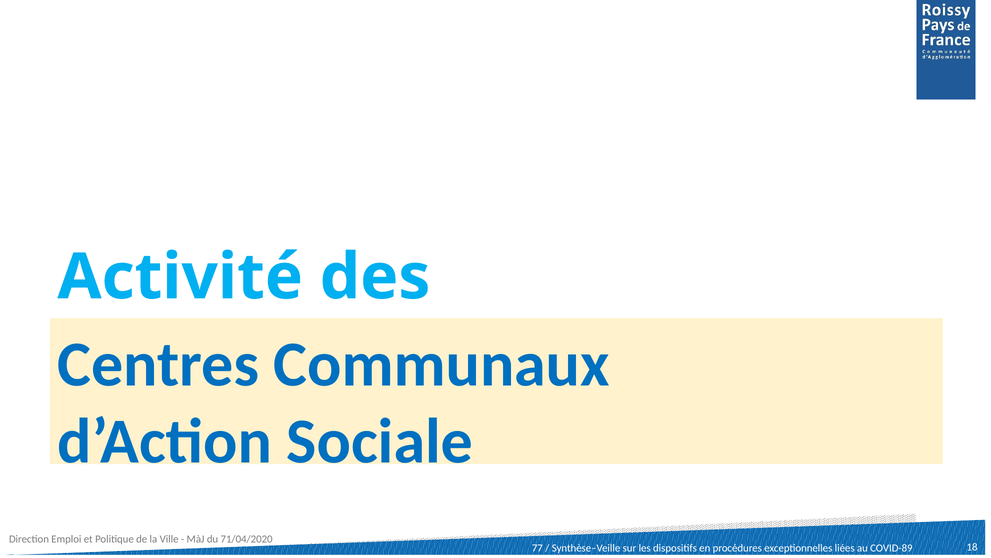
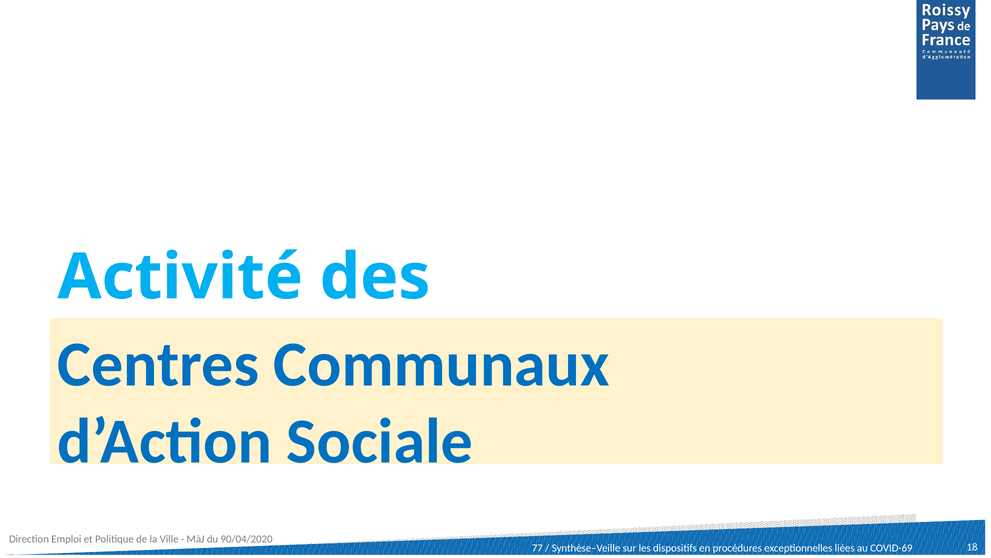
71/04/2020: 71/04/2020 -> 90/04/2020 (247, 539)
COVID-89: COVID-89 -> COVID-69 (891, 547)
